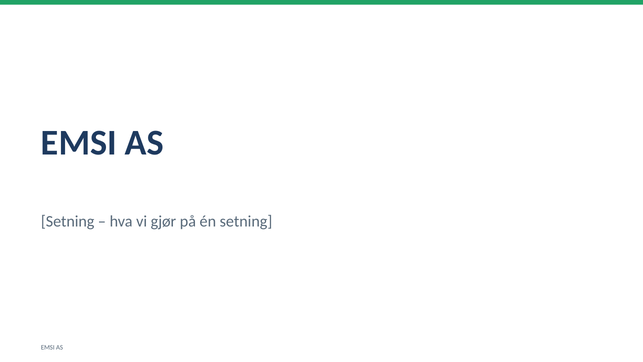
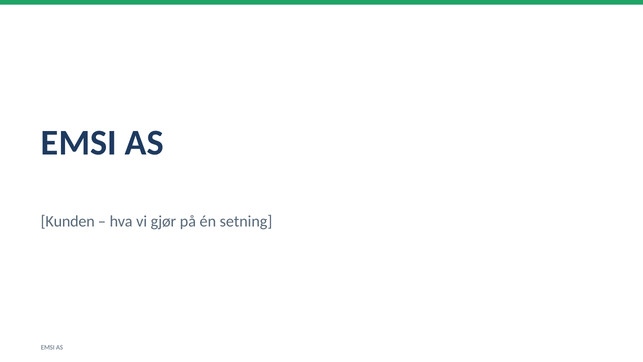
Setning: Setning -> Kunden (68, 221)
